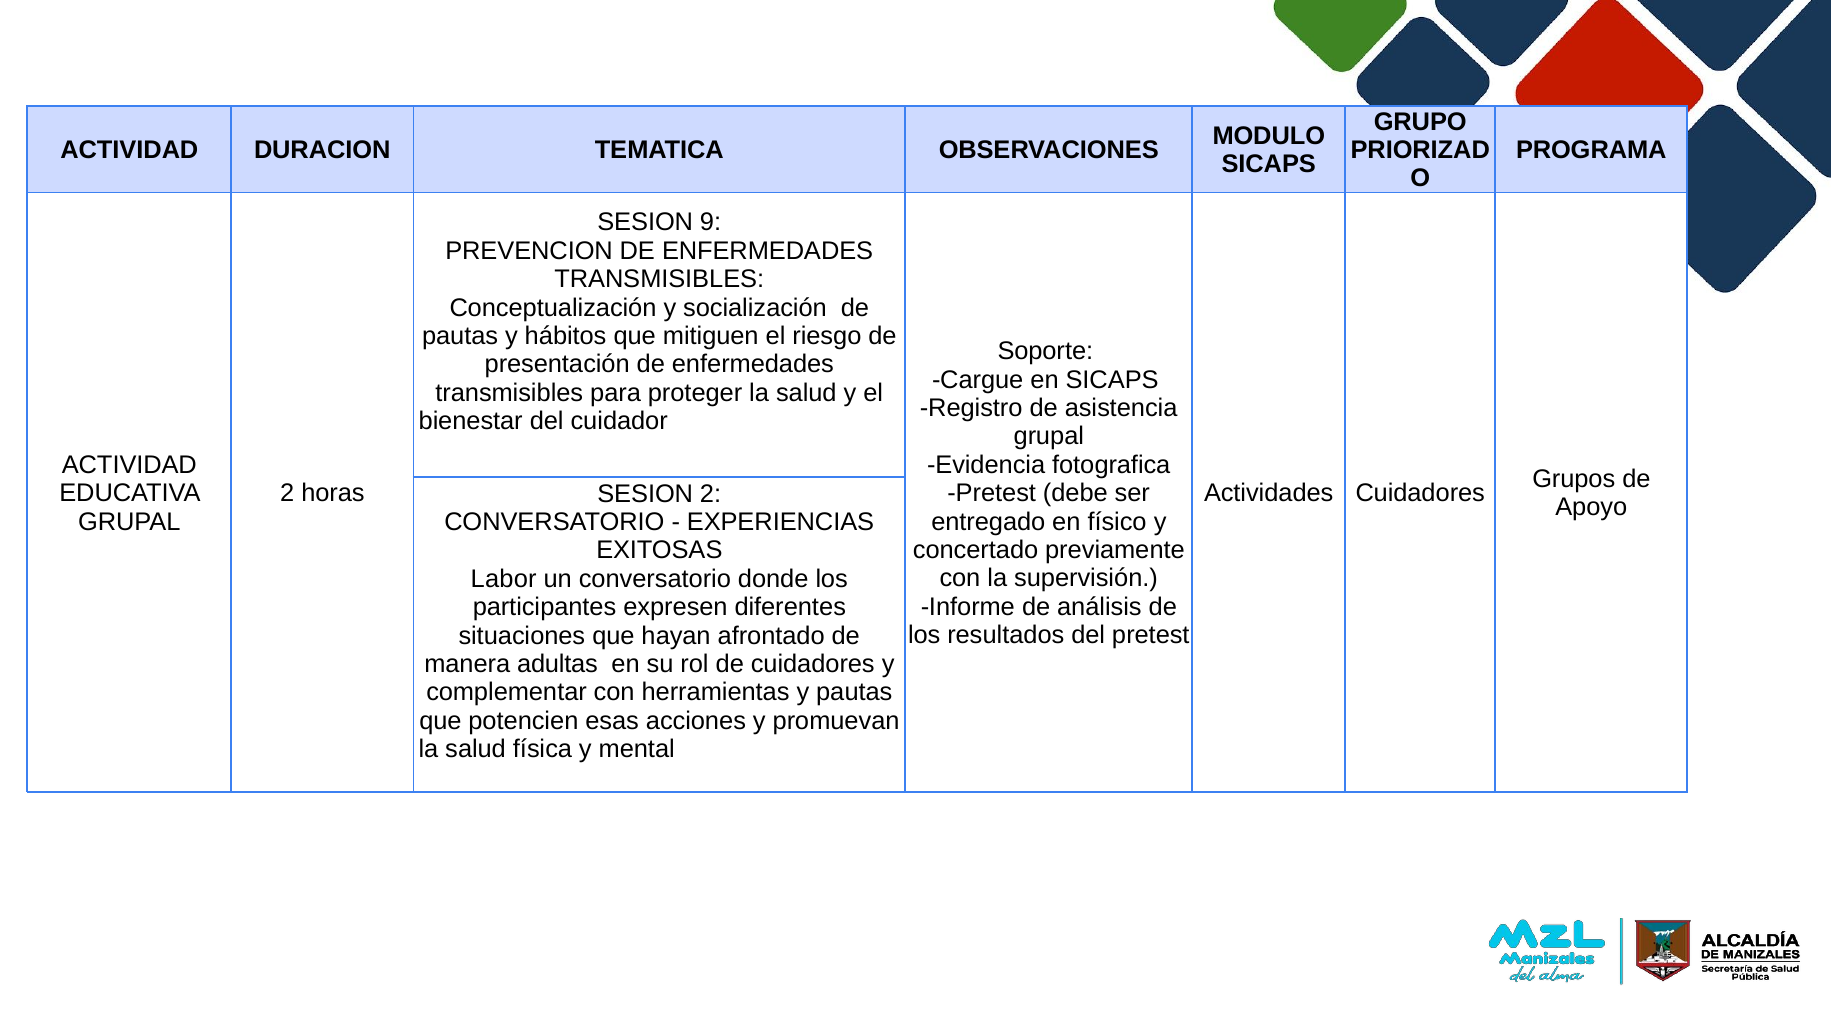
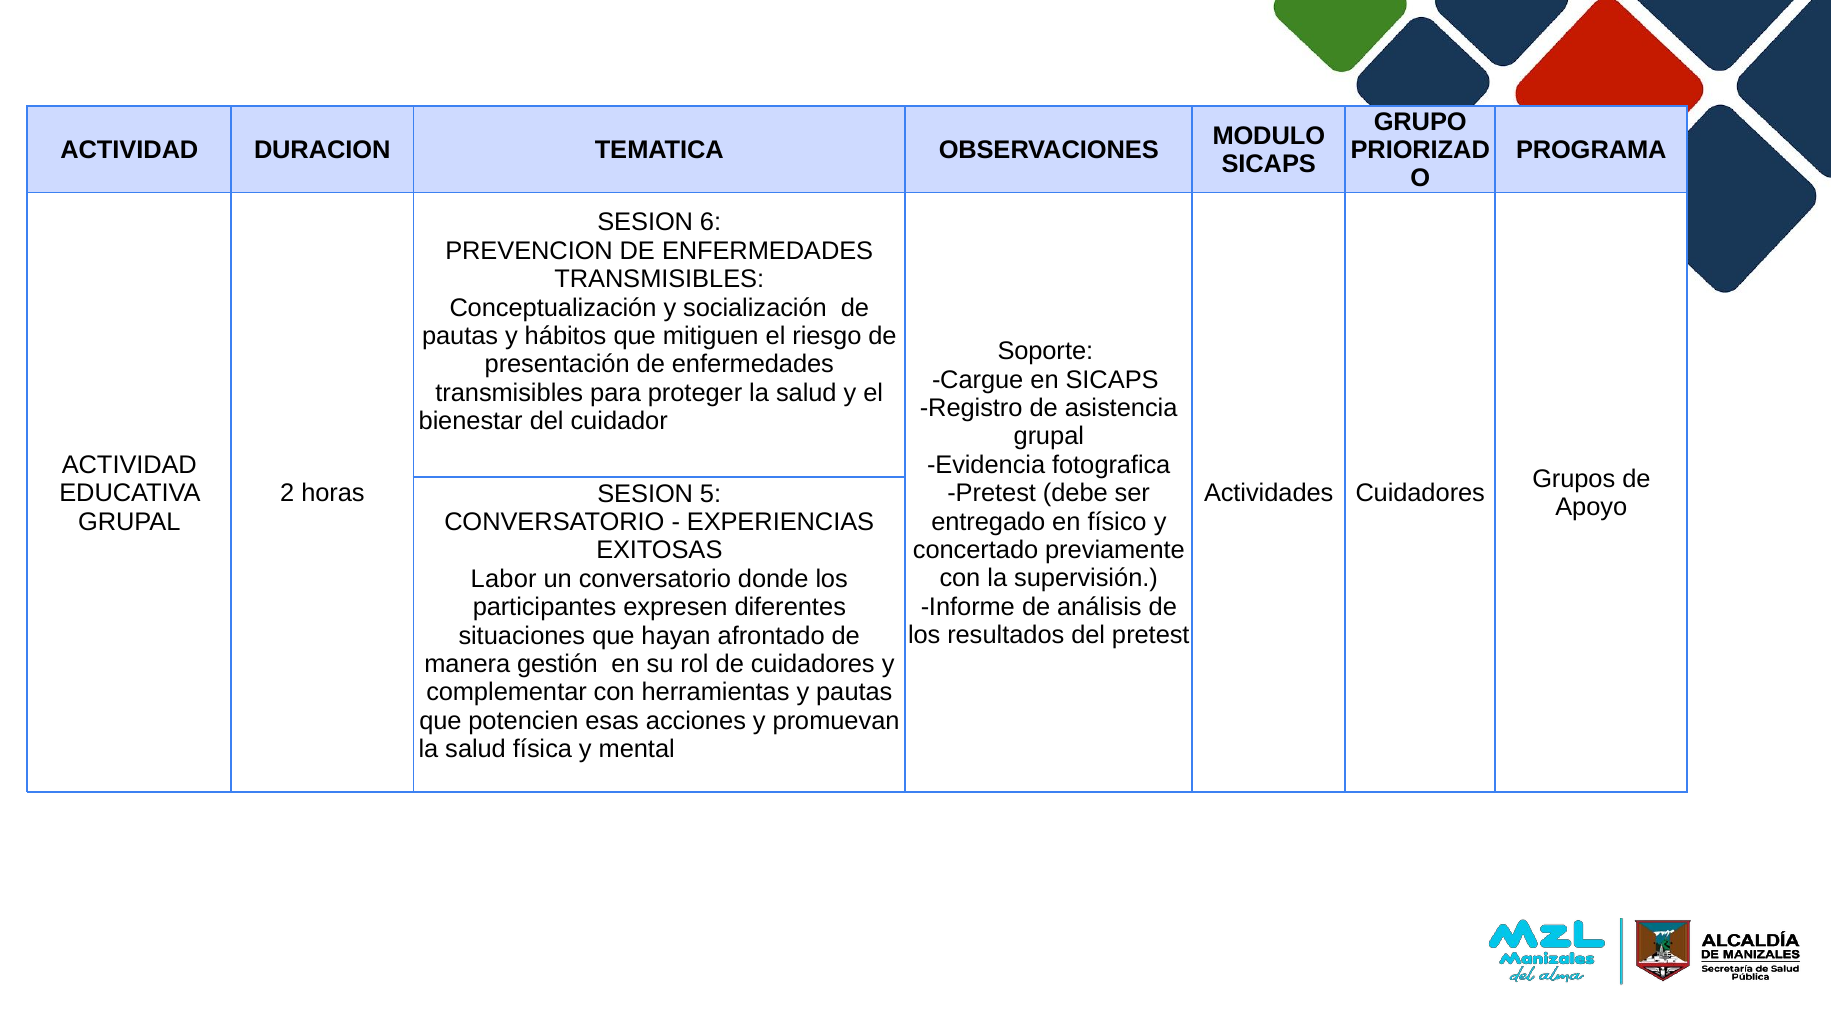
9: 9 -> 6 (711, 222)
SESION 2: 2 -> 5 (711, 494)
adultas: adultas -> gestión (557, 664)
